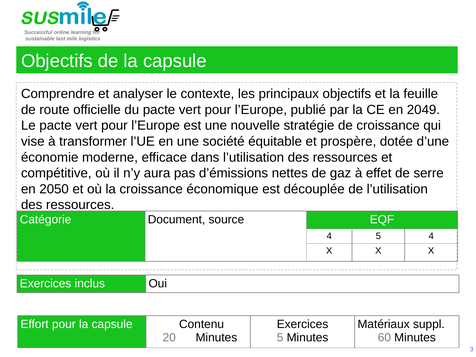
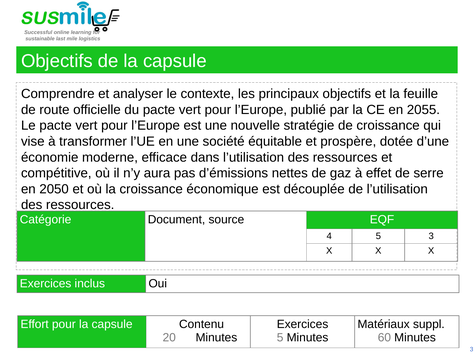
2049: 2049 -> 2055 (423, 110)
5 4: 4 -> 3 (431, 236)
